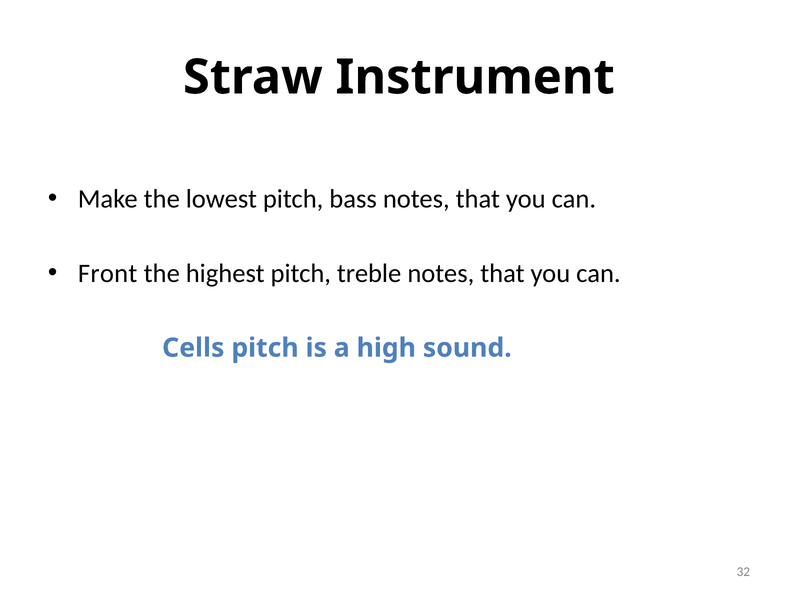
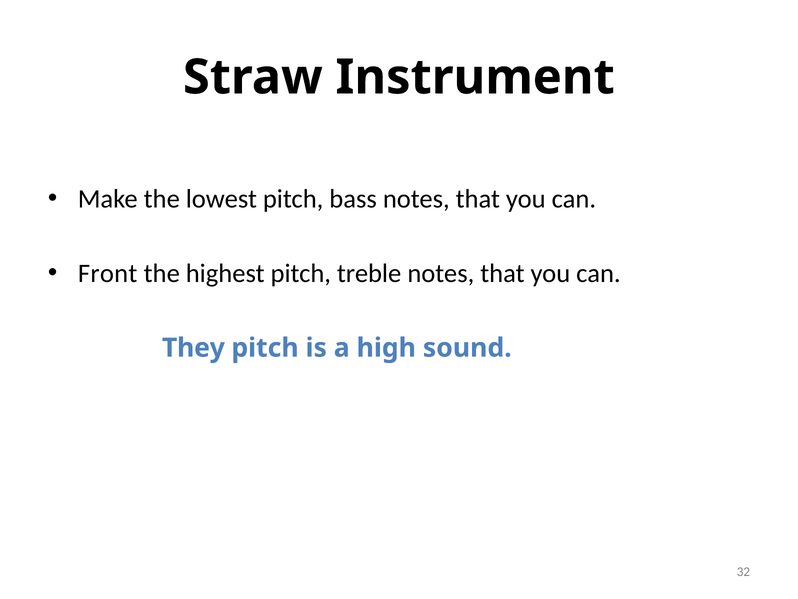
Cells: Cells -> They (193, 348)
